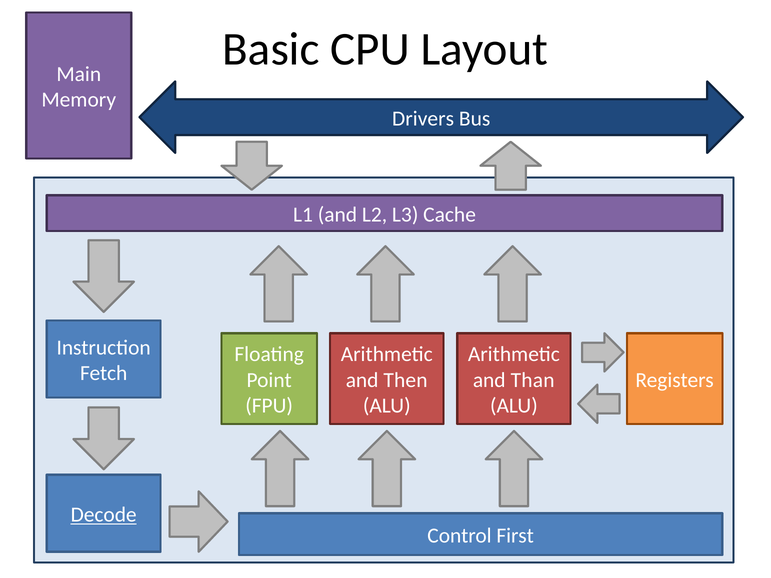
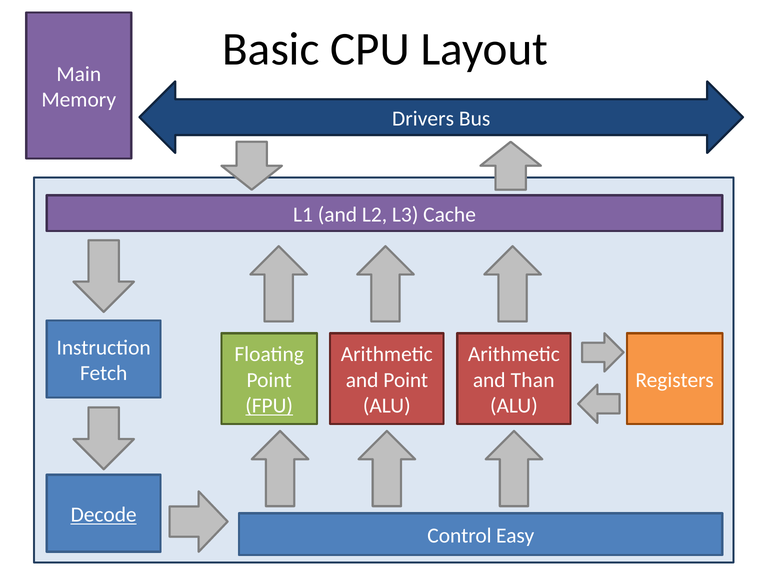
and Then: Then -> Point (406, 380)
FPU underline: none -> present (269, 406)
First: First -> Easy (515, 536)
